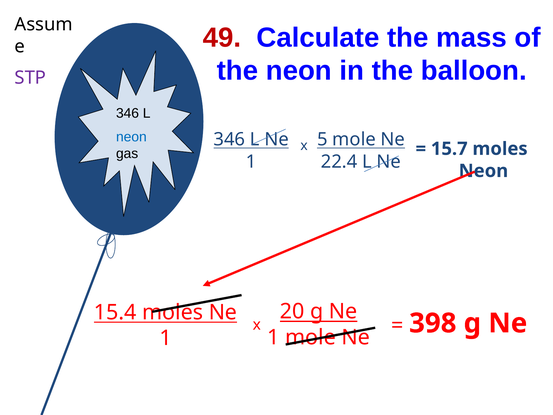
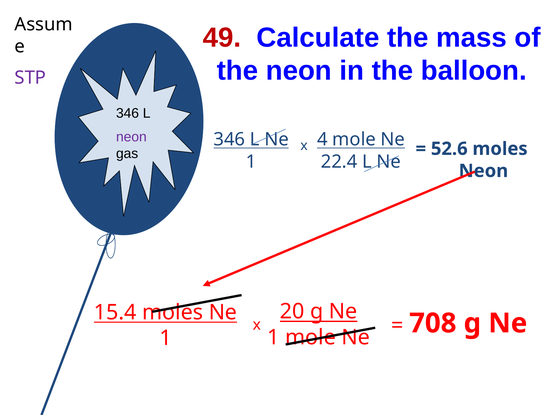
neon colour: blue -> purple (131, 137)
5: 5 -> 4 (322, 139)
15.7: 15.7 -> 52.6 (449, 149)
398: 398 -> 708 (433, 323)
